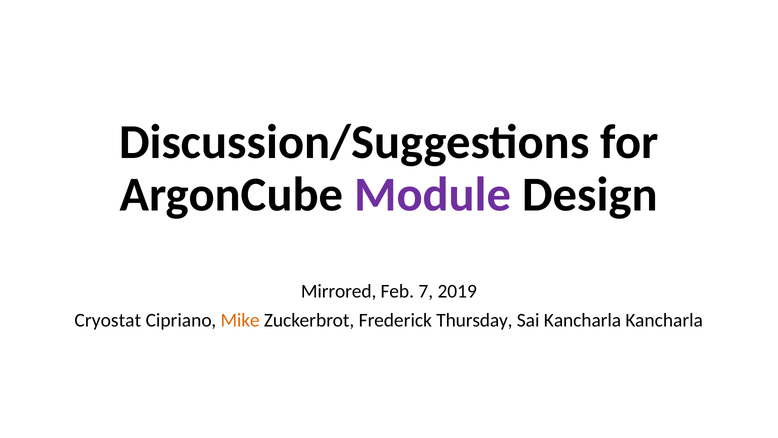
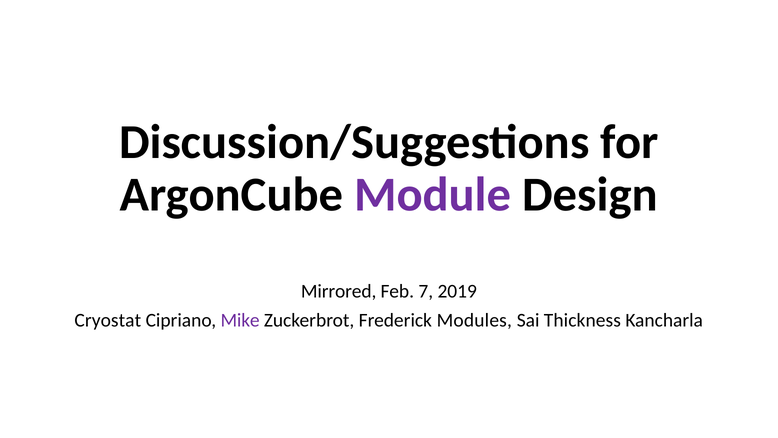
Mike colour: orange -> purple (240, 320)
Thursday: Thursday -> Modules (474, 320)
Sai Kancharla: Kancharla -> Thickness (582, 320)
